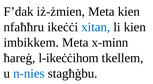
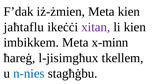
nfaħħru: nfaħħru -> jaħtaflu (24, 27)
xitan colour: blue -> purple (96, 27)
l-ikeċċihom: l-ikeċċihom -> l-jisimgħux (68, 58)
